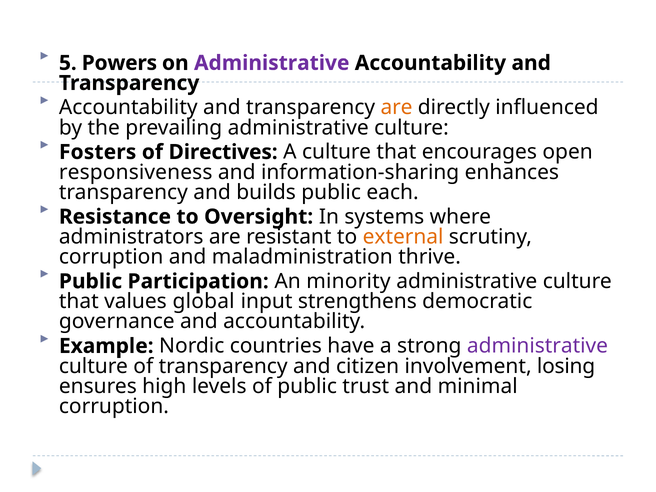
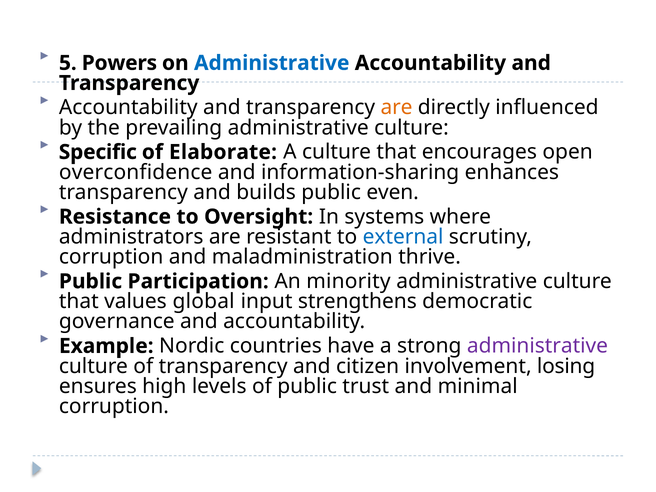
Administrative colour: purple -> blue (272, 63)
Fosters: Fosters -> Specific (98, 152)
Directives: Directives -> Elaborate (223, 152)
responsiveness: responsiveness -> overconfidence (136, 172)
each: each -> even (393, 192)
external colour: orange -> blue (403, 237)
